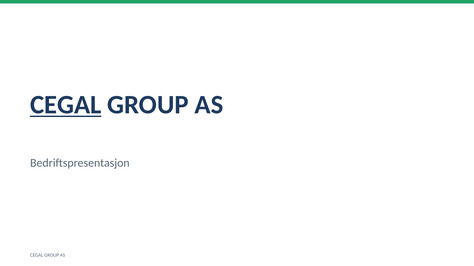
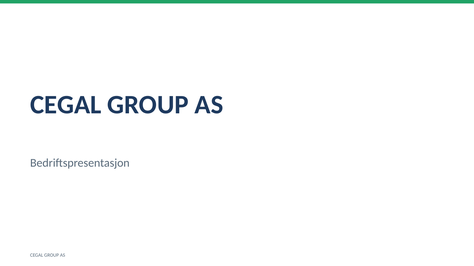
CEGAL underline: present -> none (66, 105)
